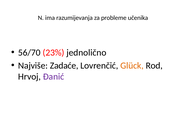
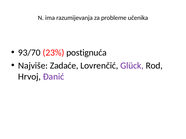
56/70: 56/70 -> 93/70 (29, 53)
jednolično: jednolično -> postignuća (86, 53)
Glück colour: orange -> purple (132, 66)
